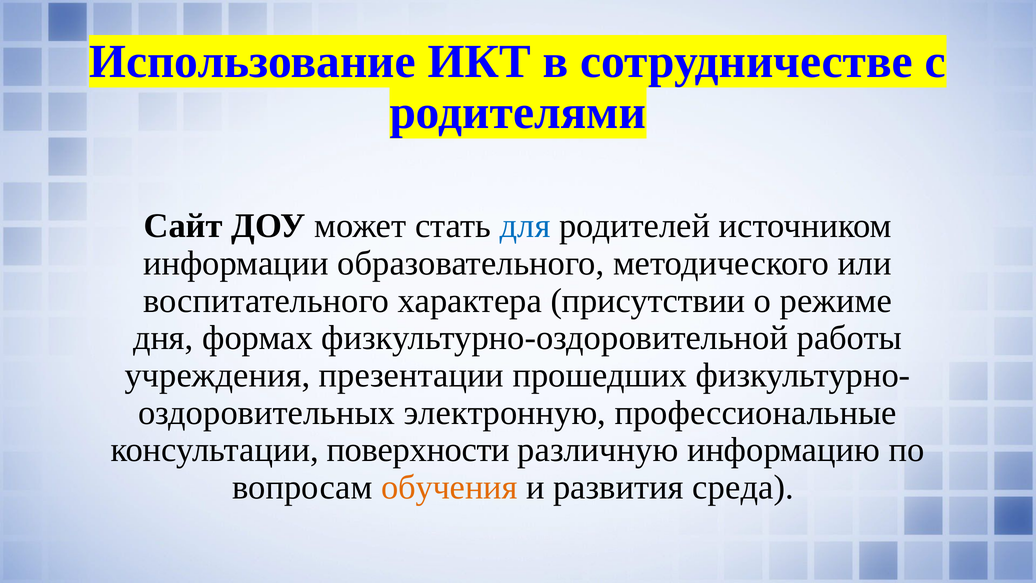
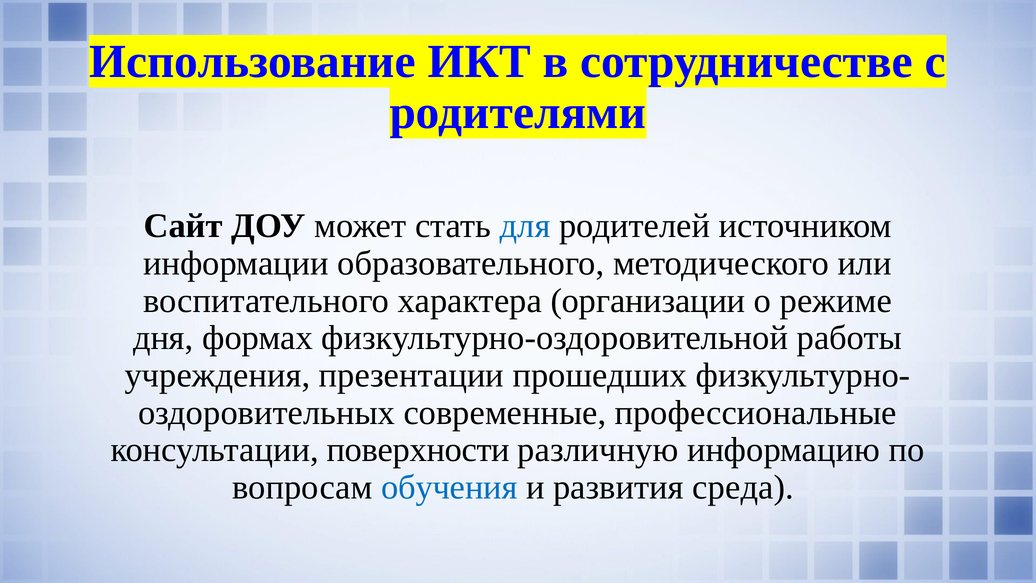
присутствии: присутствии -> организации (648, 301)
электронную: электронную -> современные (505, 412)
обучения colour: orange -> blue (449, 487)
